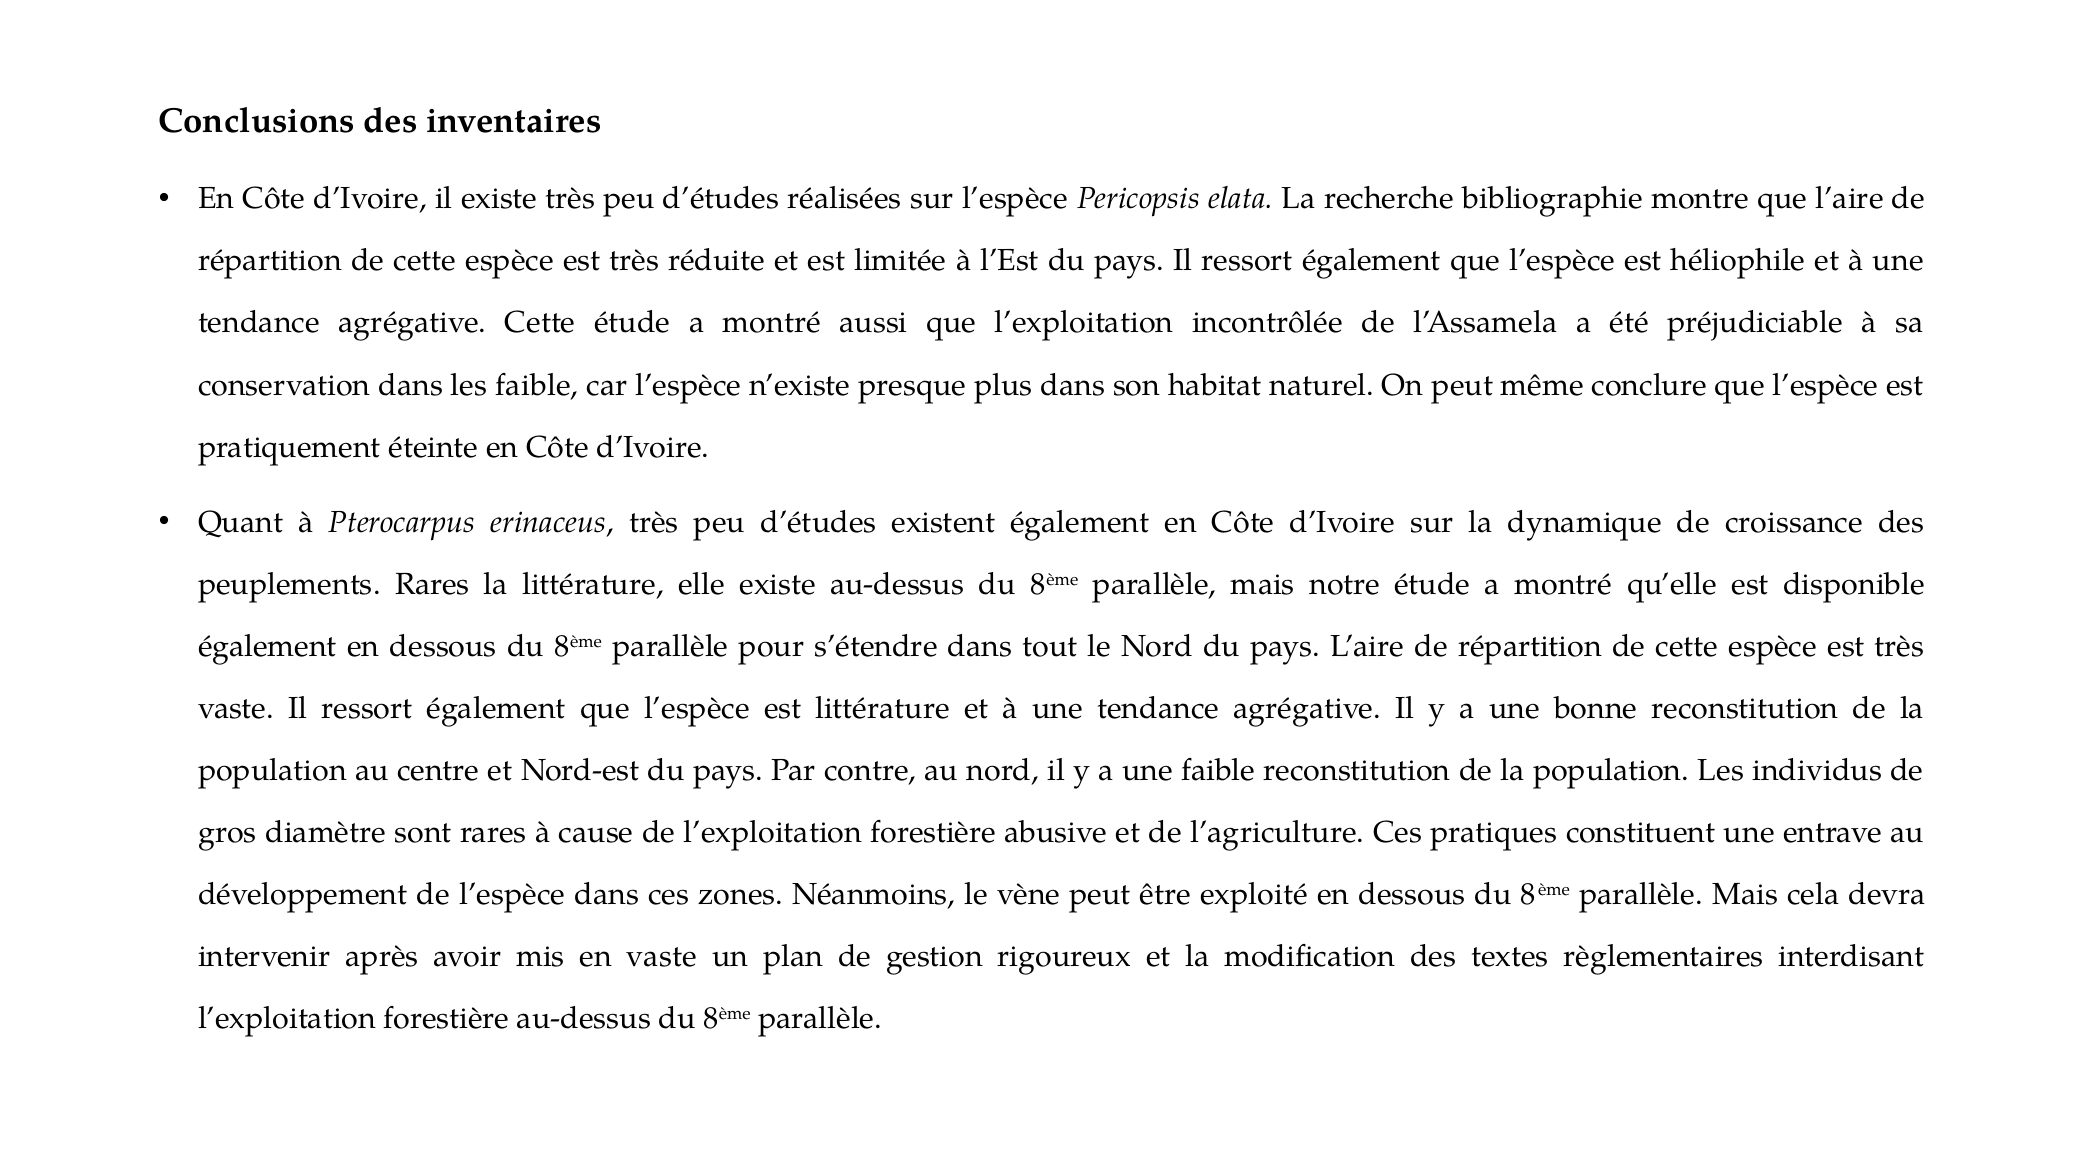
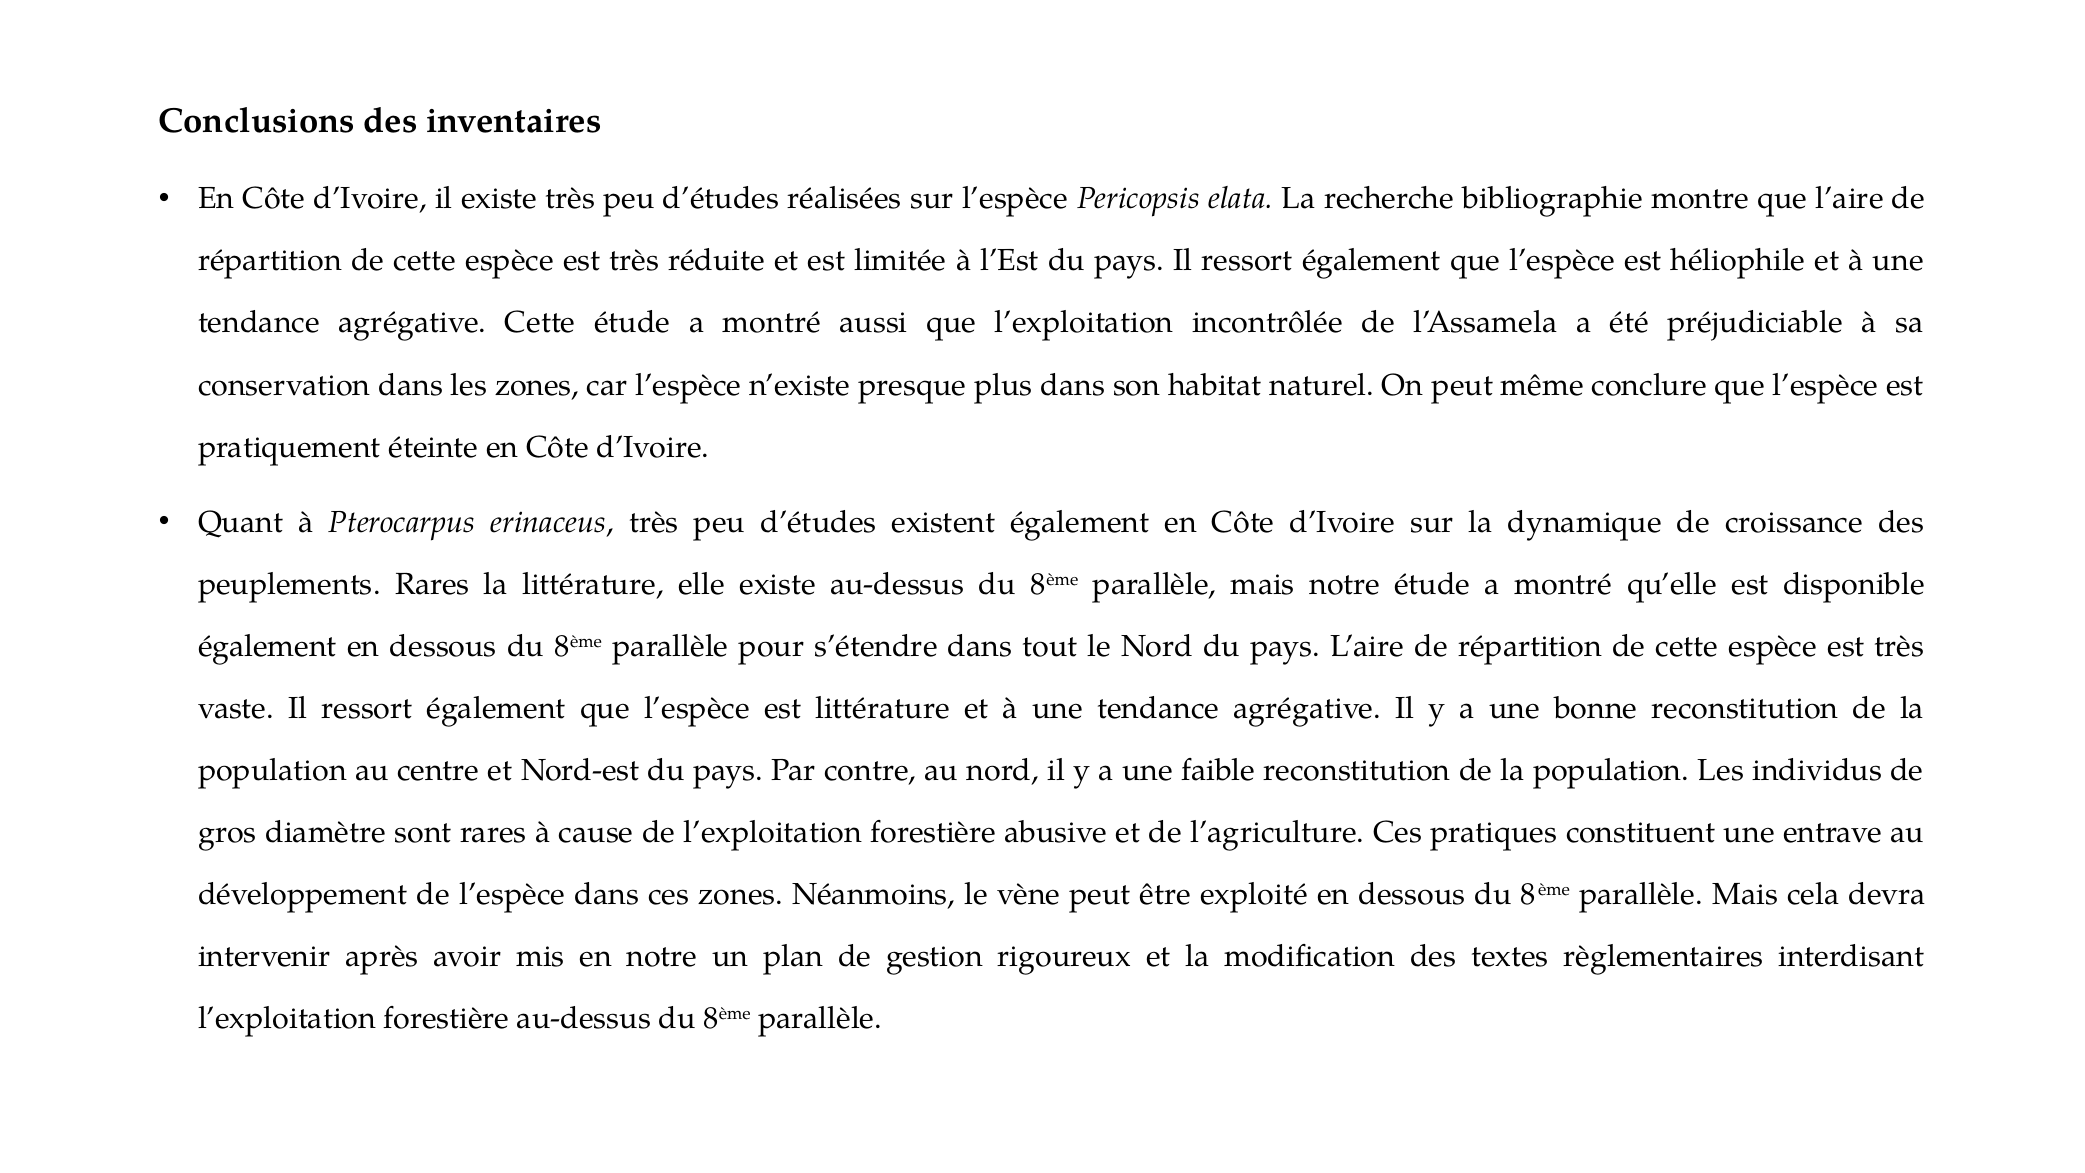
les faible: faible -> zones (537, 385)
en vaste: vaste -> notre (662, 957)
